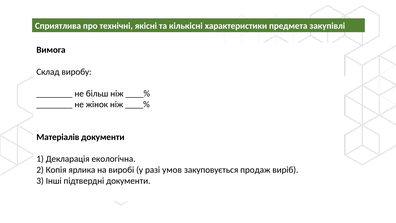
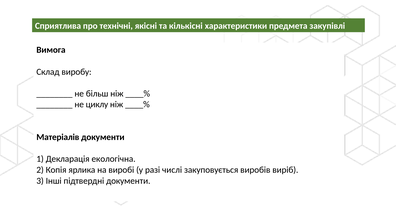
жінок: жінок -> циклу (97, 104)
умов: умов -> числі (172, 170)
продаж: продаж -> виробів (255, 170)
